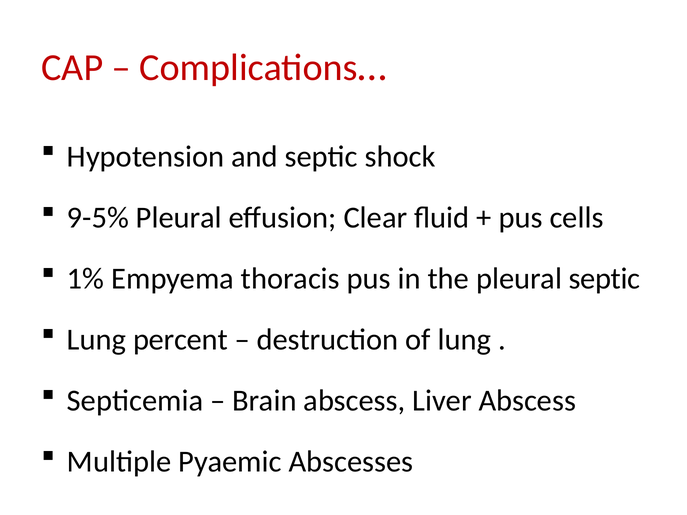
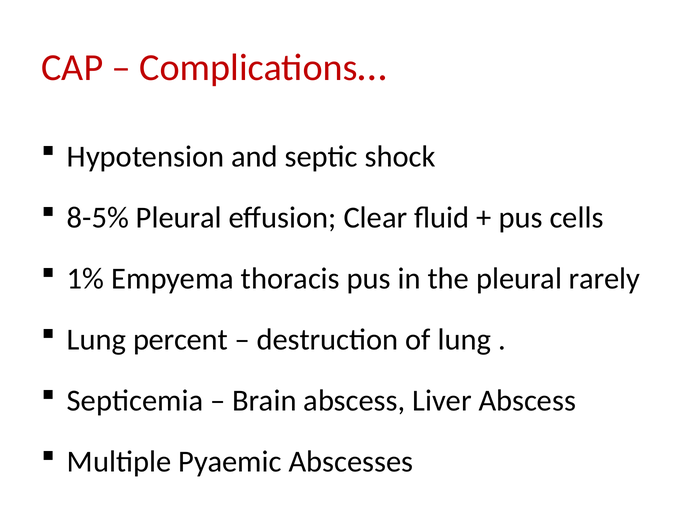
9-5%: 9-5% -> 8-5% (98, 218)
pleural septic: septic -> rarely (604, 279)
